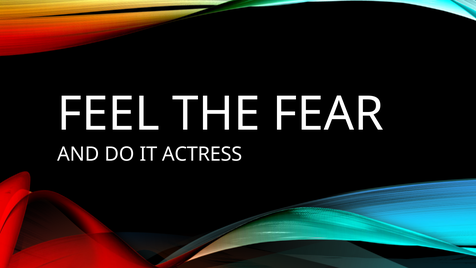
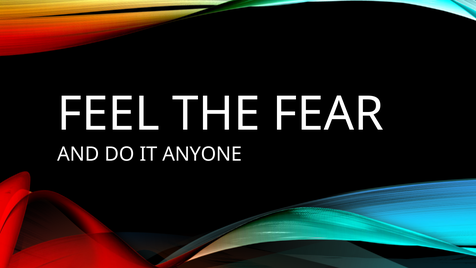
ACTRESS: ACTRESS -> ANYONE (202, 154)
